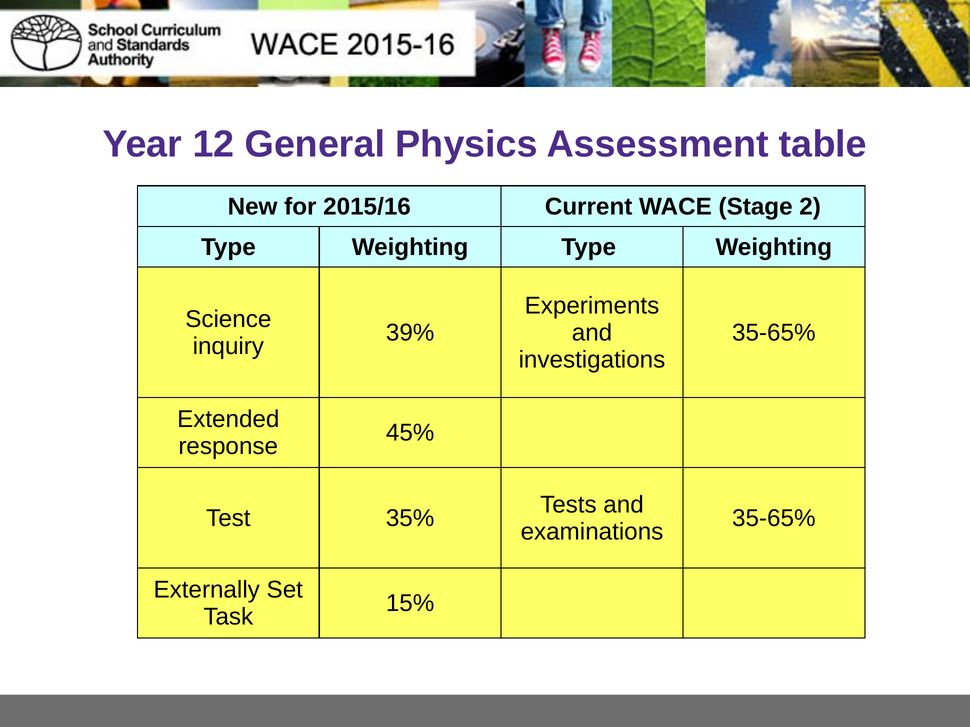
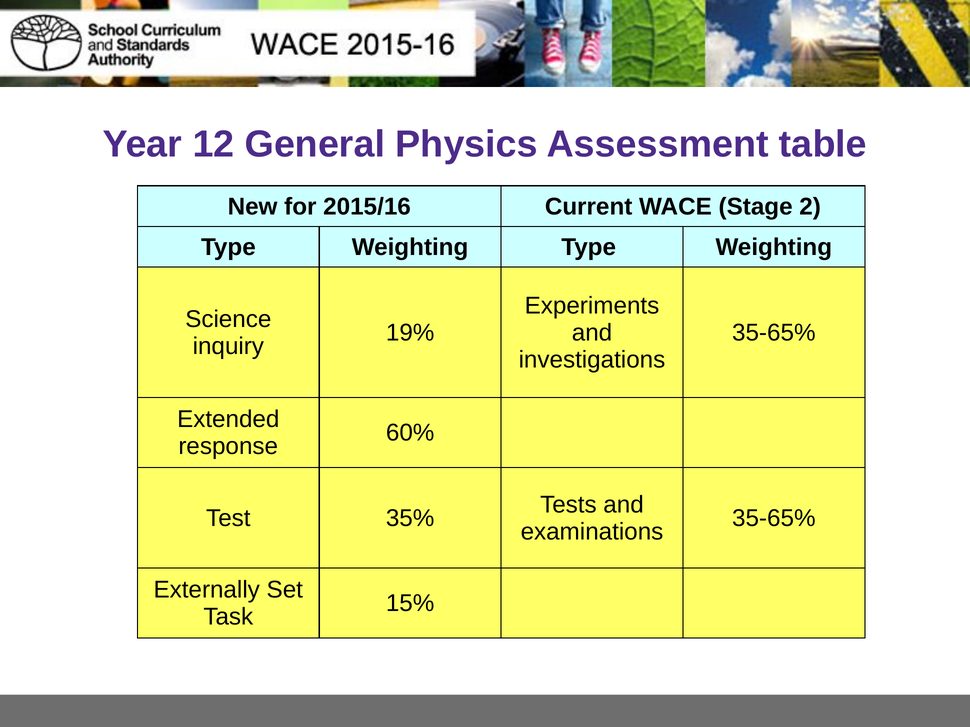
39%: 39% -> 19% (410, 333)
45%: 45% -> 60% (410, 433)
